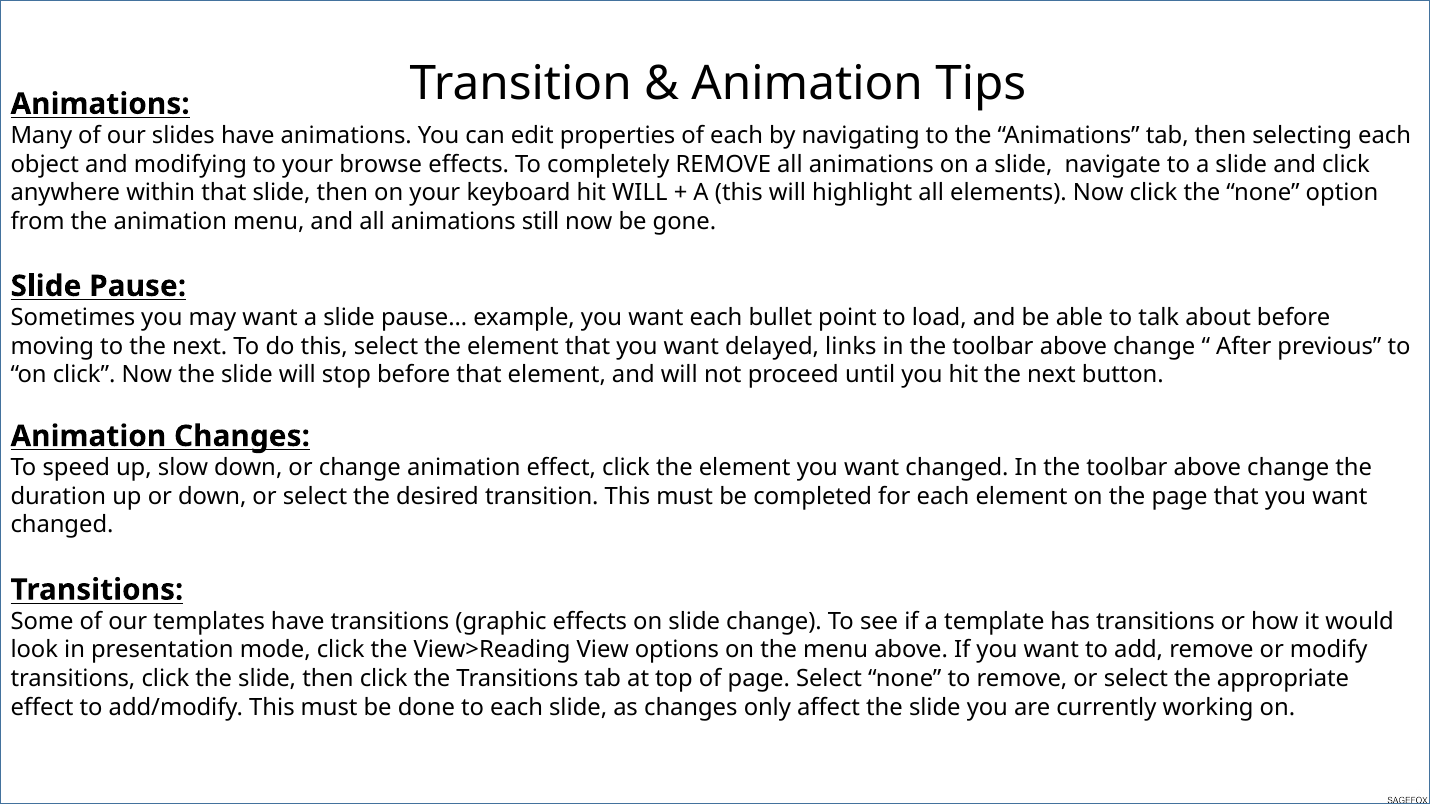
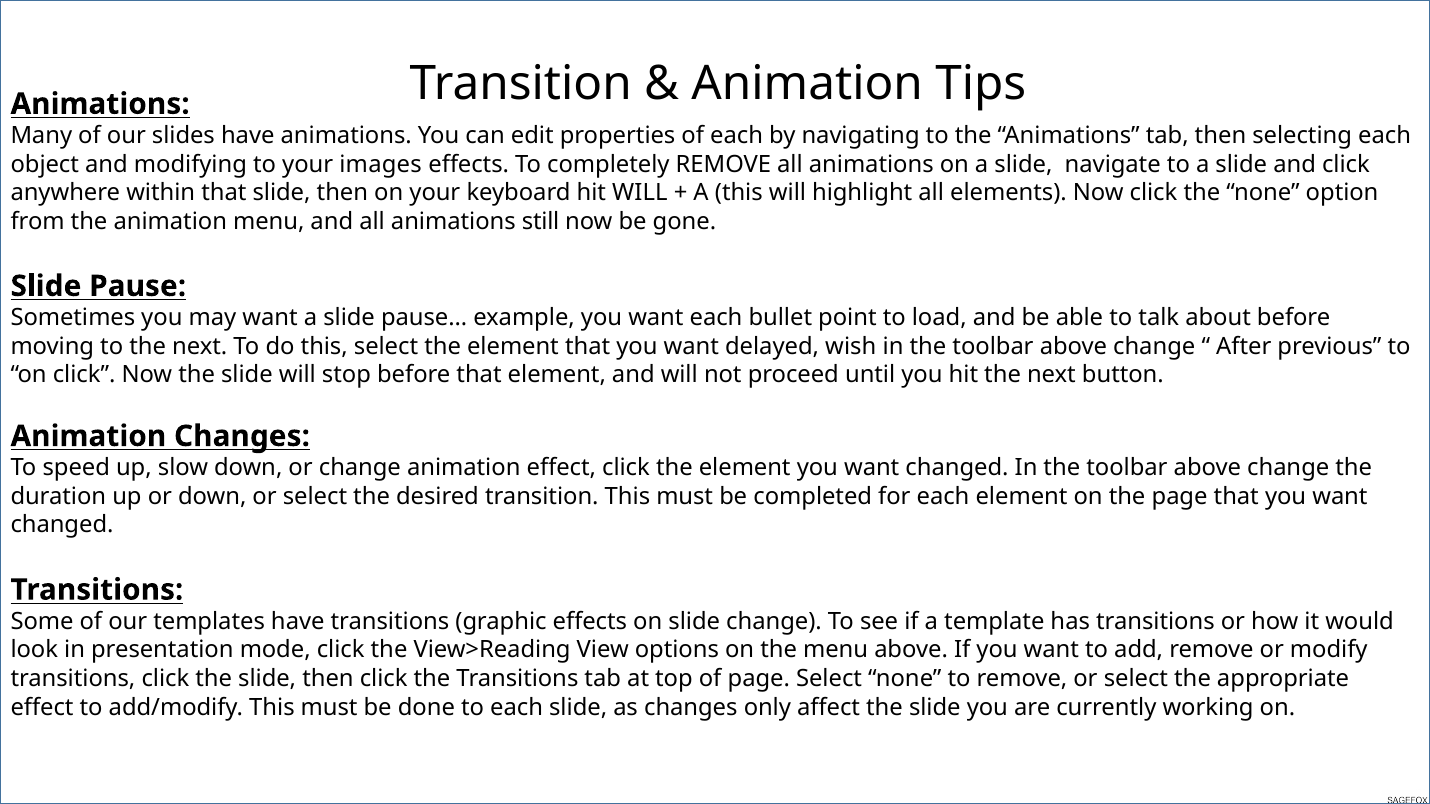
browse: browse -> images (381, 164)
links: links -> wish (851, 347)
